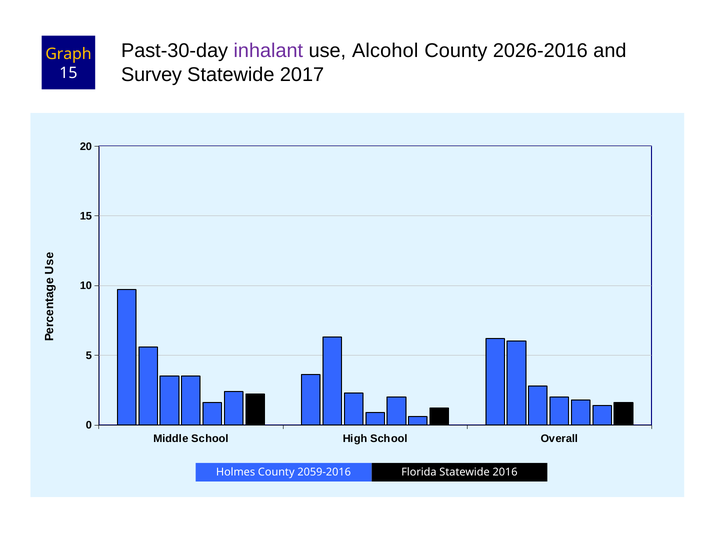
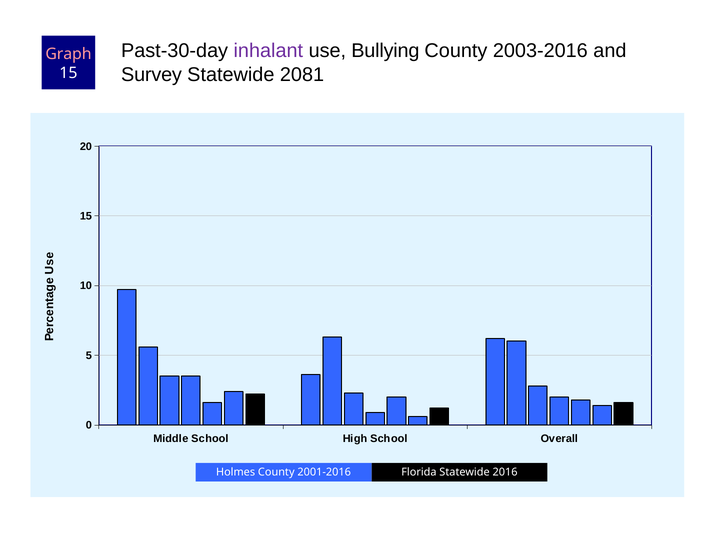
Alcohol: Alcohol -> Bullying (385, 51)
2026-2016: 2026-2016 -> 2003-2016 (540, 51)
Graph colour: yellow -> pink (68, 54)
2017: 2017 -> 2081 (302, 75)
2059-2016: 2059-2016 -> 2001-2016 (324, 473)
